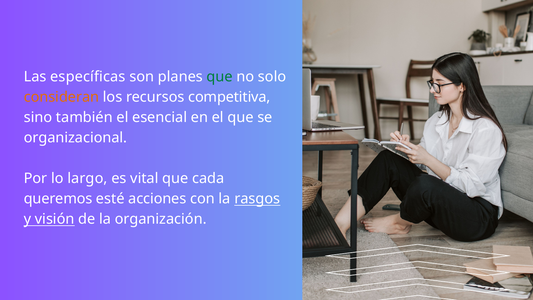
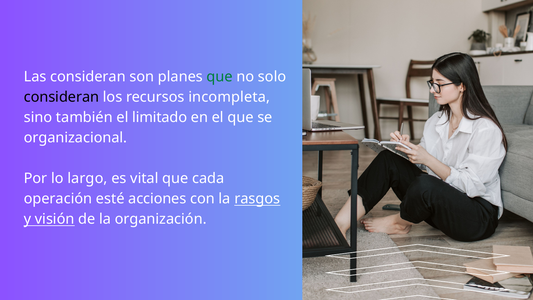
Las específicas: específicas -> consideran (88, 77)
consideran colour: orange -> black (61, 97)
competitiva: competitiva -> incompleta (229, 97)
esencial: esencial -> limitado (160, 117)
queremos: queremos -> operación (58, 199)
